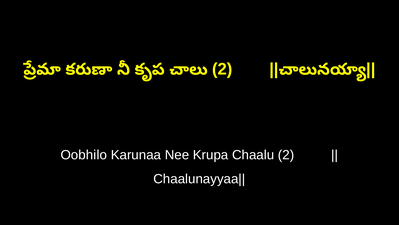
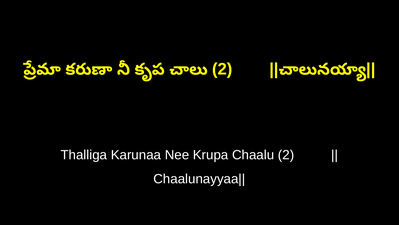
Oobhilo: Oobhilo -> Thalliga (84, 155)
